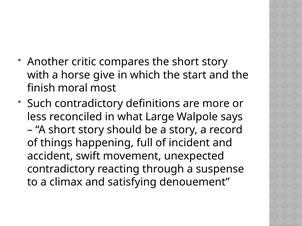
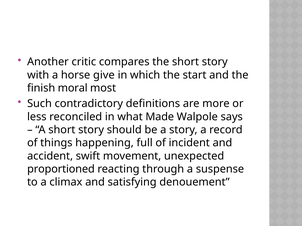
Large: Large -> Made (160, 117)
contradictory: contradictory -> proportioned (61, 169)
